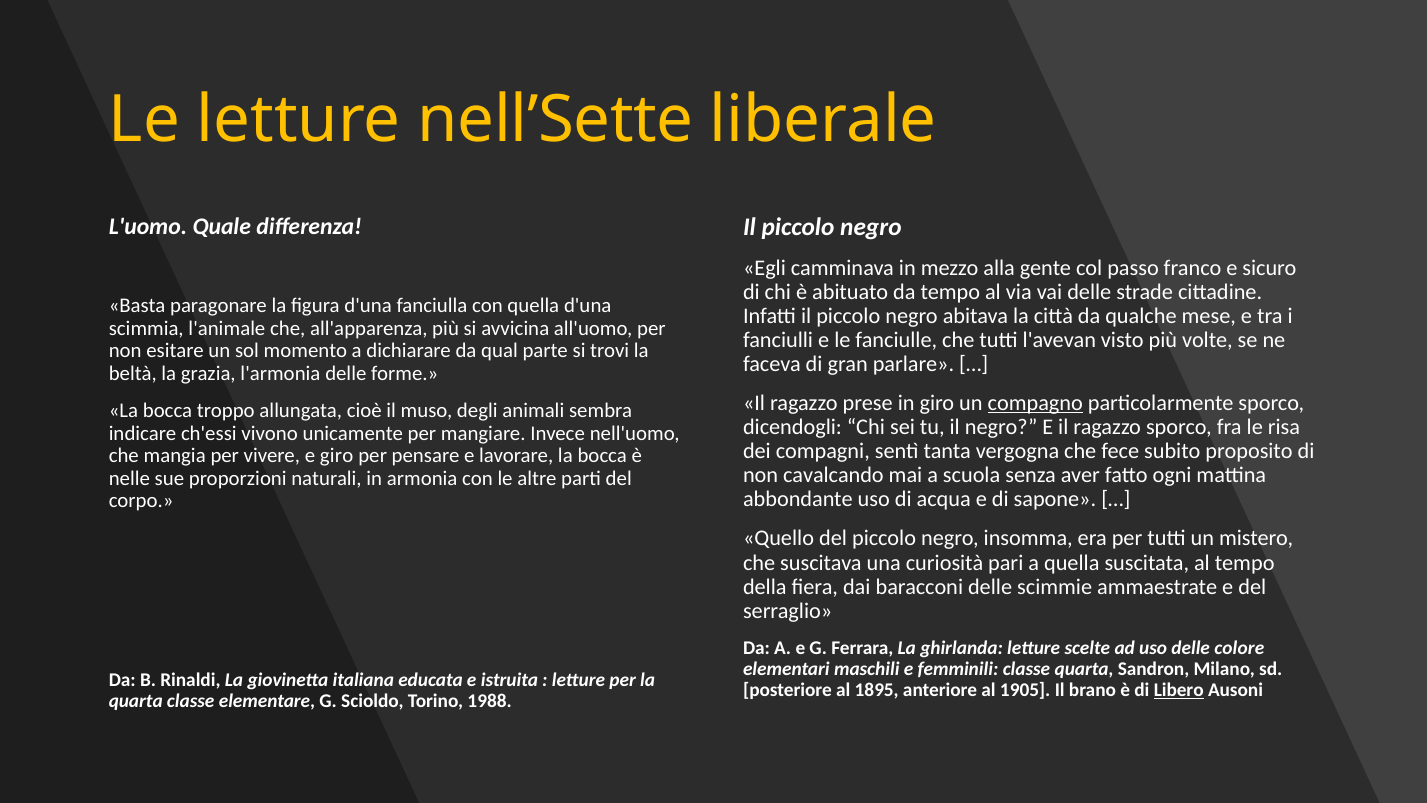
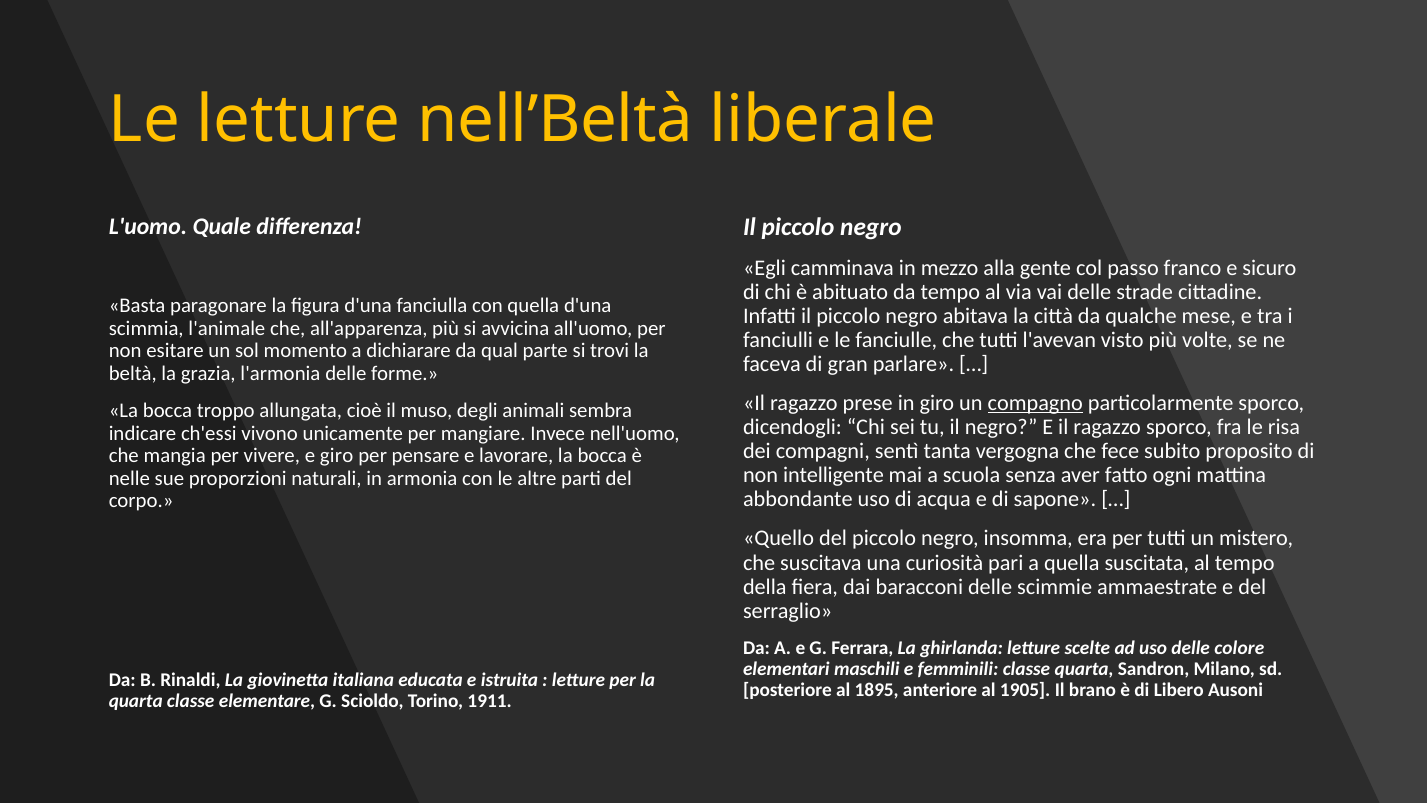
nell’Sette: nell’Sette -> nell’Beltà (556, 120)
cavalcando: cavalcando -> intelligente (833, 475)
Libero underline: present -> none (1179, 690)
1988: 1988 -> 1911 (490, 701)
